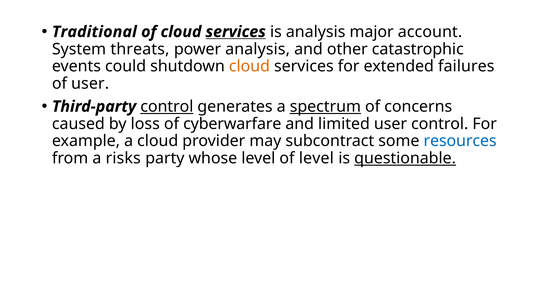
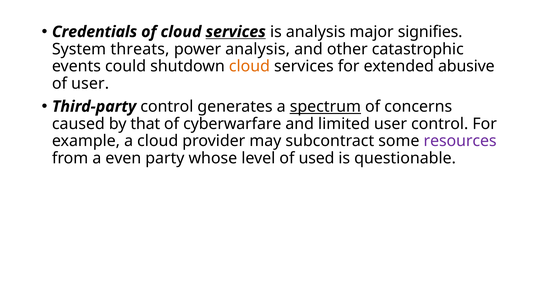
Traditional: Traditional -> Credentials (95, 32)
account: account -> signifies (430, 32)
failures: failures -> abusive (466, 66)
control underline: present -> none (167, 106)
loss: loss -> that (145, 124)
resources colour: blue -> purple (460, 141)
risks: risks -> even (123, 158)
of level: level -> used (317, 158)
questionable underline: present -> none (405, 158)
